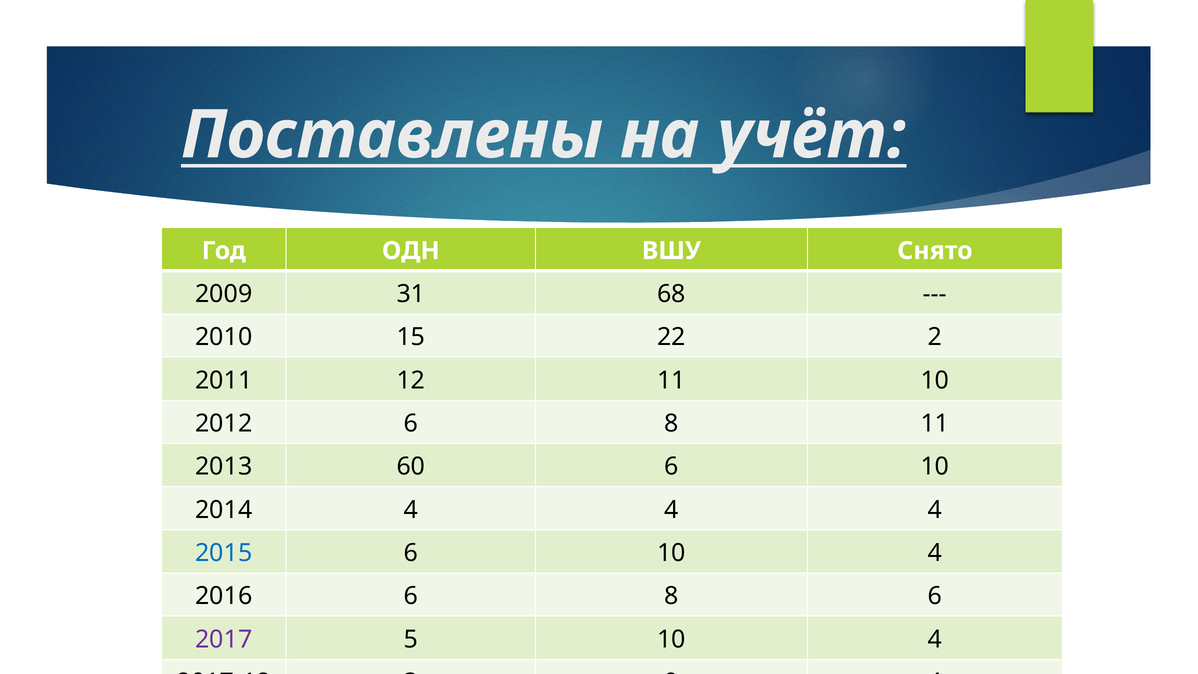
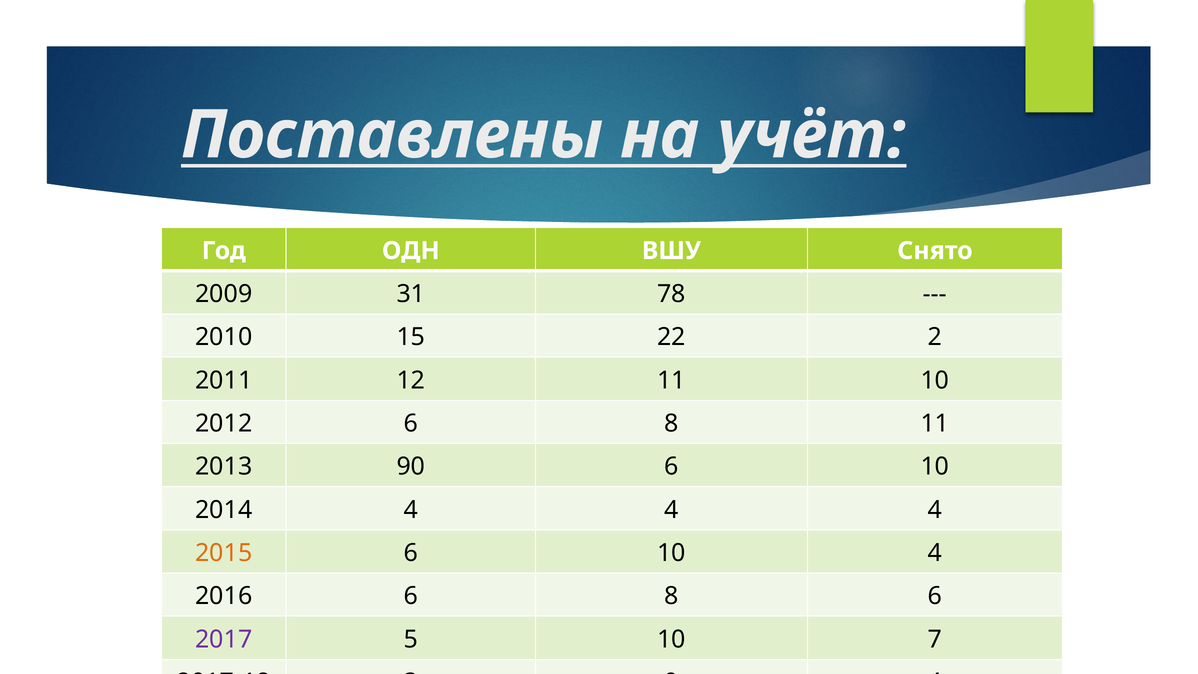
68: 68 -> 78 (671, 294)
60: 60 -> 90 (411, 467)
2015 colour: blue -> orange (224, 553)
5 10 4: 4 -> 7 (935, 639)
